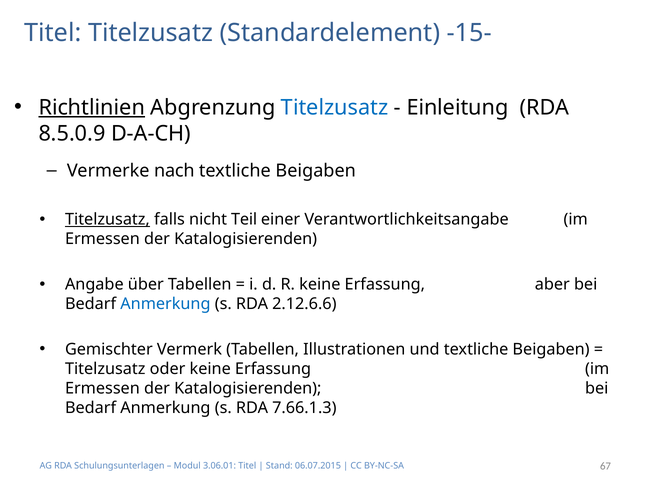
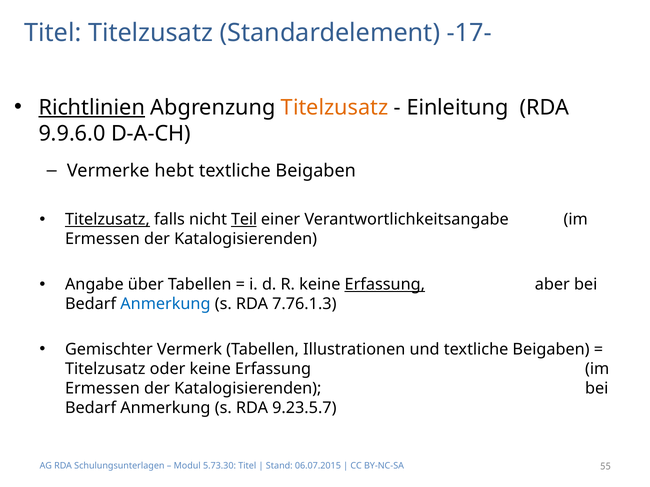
-15-: -15- -> -17- (469, 33)
Titelzusatz colour: blue -> orange (335, 108)
8.5.0.9: 8.5.0.9 -> 9.9.6.0 (72, 134)
nach: nach -> hebt (174, 171)
Teil underline: none -> present (244, 220)
Erfassung underline: none -> present (385, 285)
2.12.6.6: 2.12.6.6 -> 7.76.1.3 (304, 304)
7.66.1.3: 7.66.1.3 -> 9.23.5.7 (304, 408)
3.06.01: 3.06.01 -> 5.73.30 (219, 466)
67: 67 -> 55 (606, 467)
